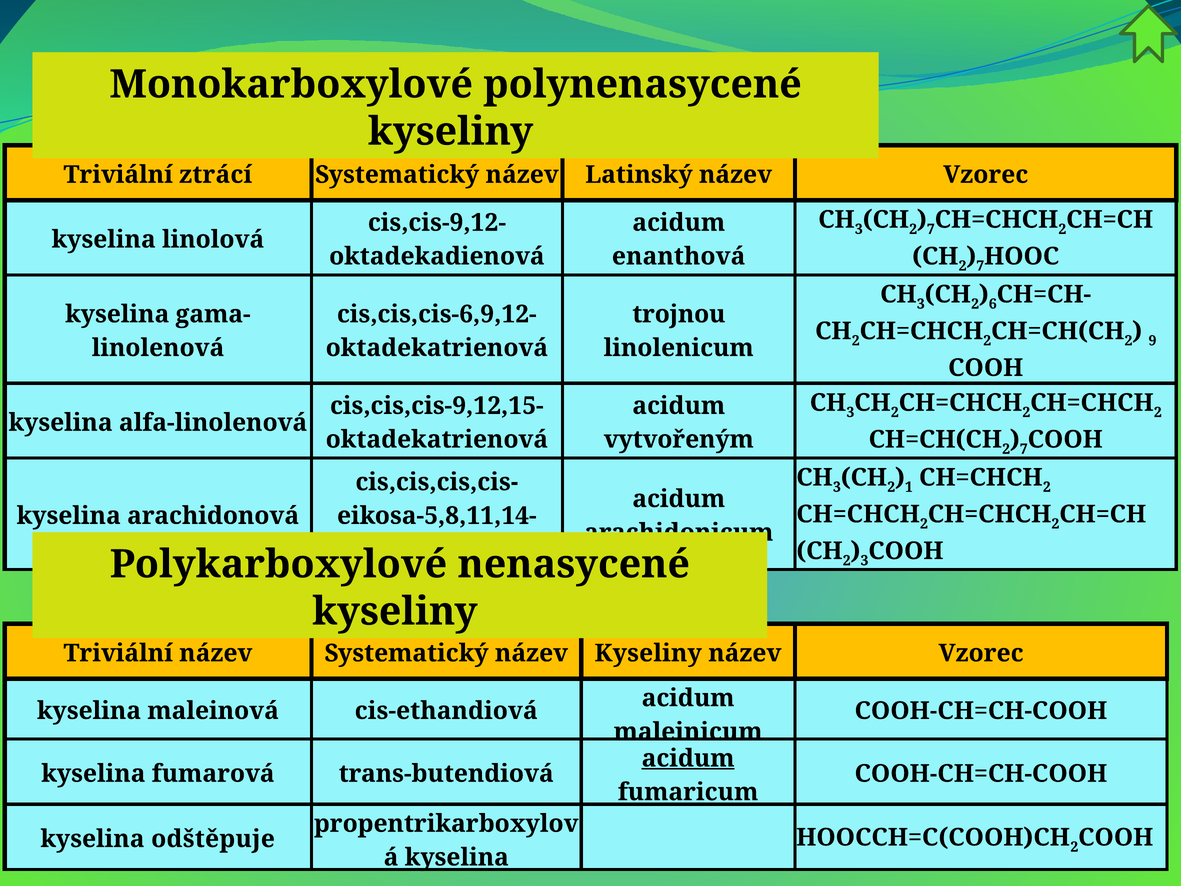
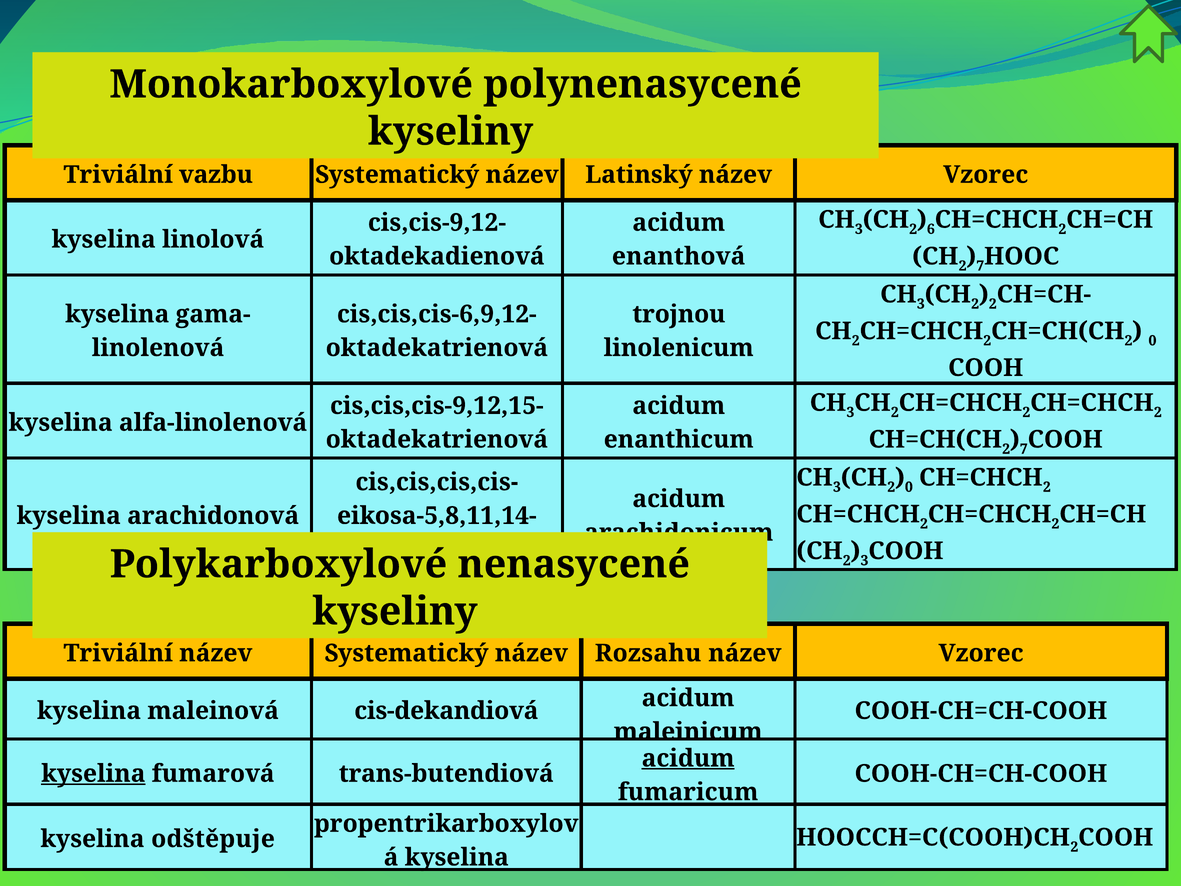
ztrácí: ztrácí -> vazbu (216, 175)
7: 7 -> 6 (931, 229)
6: 6 -> 2 (993, 304)
9: 9 -> 0 (1152, 341)
vytvořeným: vytvořeným -> enanthicum (679, 439)
1: 1 -> 0 (909, 487)
název Kyseliny: Kyseliny -> Rozsahu (648, 653)
cis-ethandiová: cis-ethandiová -> cis-dekandiová (446, 711)
kyselina underline: none -> present (93, 773)
